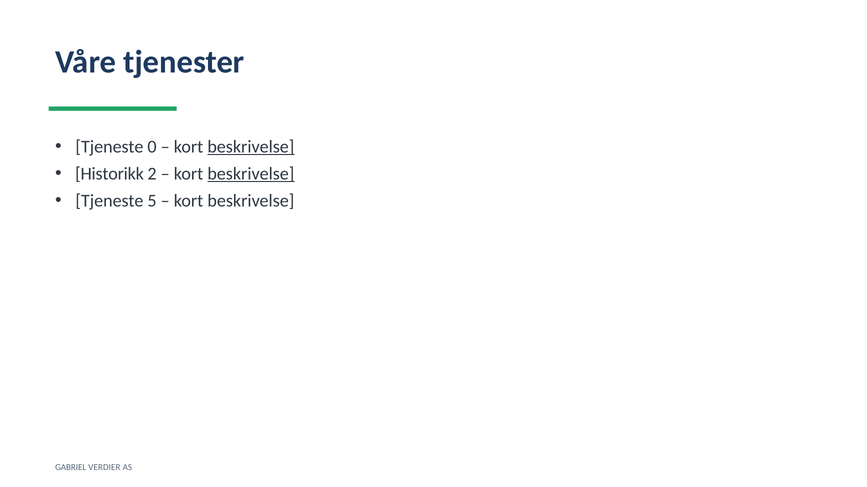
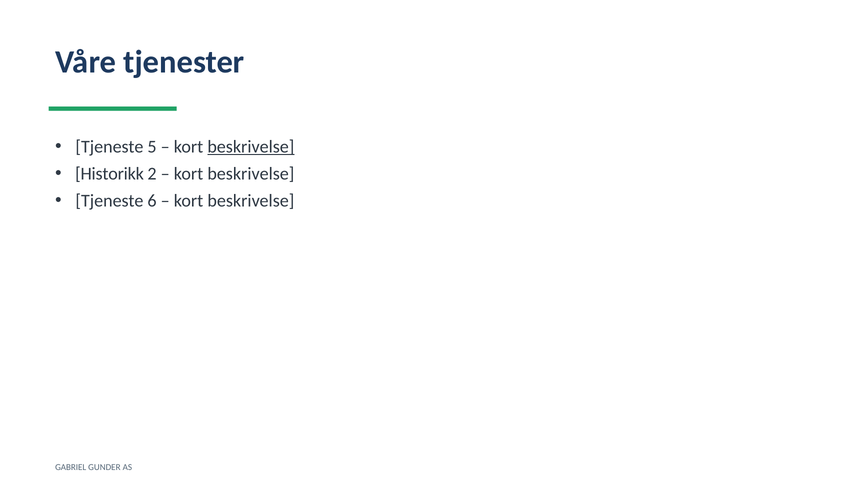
0: 0 -> 5 (152, 147)
beskrivelse underline: present -> none (251, 174)
5: 5 -> 6 (152, 201)
VERDIER: VERDIER -> GUNDER (104, 468)
